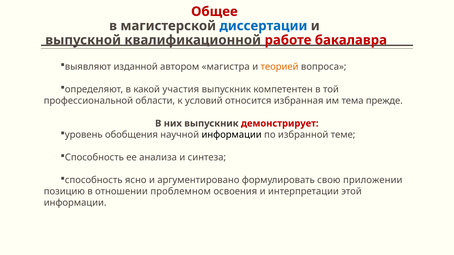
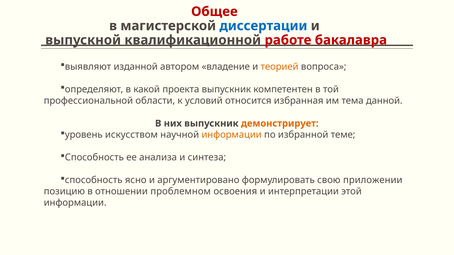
магистра: магистра -> владение (226, 67)
участия: участия -> проекта (181, 89)
прежде: прежде -> данной (384, 101)
демонстрирует colour: red -> orange (280, 124)
обобщения: обобщения -> искусством (131, 135)
информации colour: black -> orange (232, 135)
